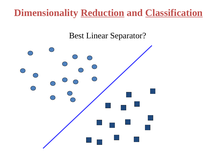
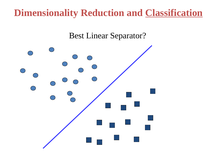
Reduction underline: present -> none (102, 13)
